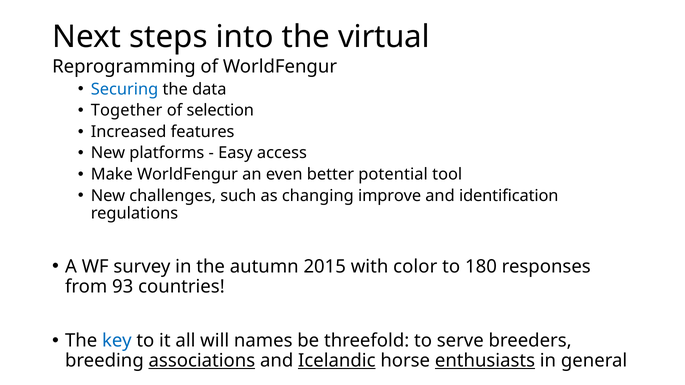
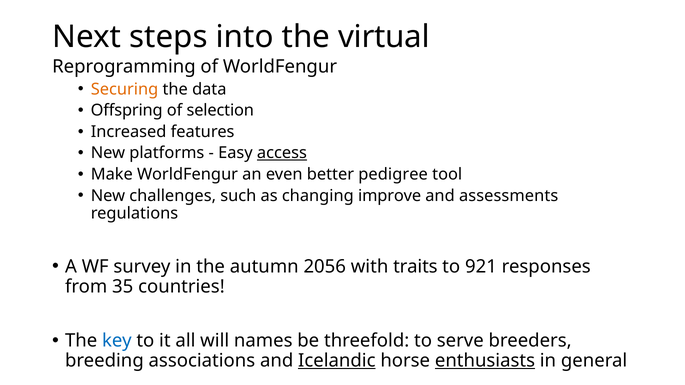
Securing colour: blue -> orange (125, 89)
Together: Together -> Offspring (127, 111)
access underline: none -> present (282, 153)
potential: potential -> pedigree (393, 174)
identification: identification -> assessments (509, 196)
2015: 2015 -> 2056 (325, 267)
color: color -> traits (415, 267)
180: 180 -> 921 (481, 267)
93: 93 -> 35 (123, 287)
associations underline: present -> none (202, 361)
